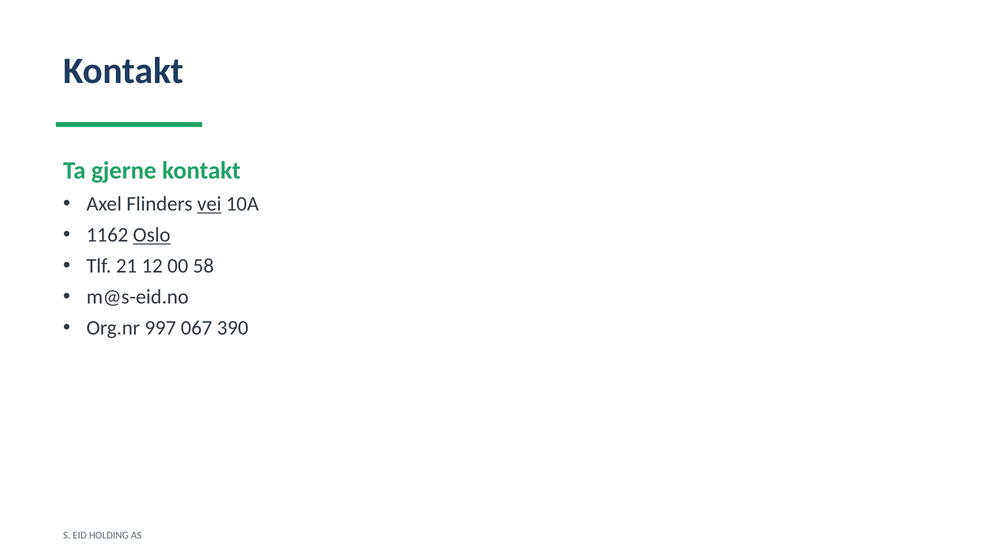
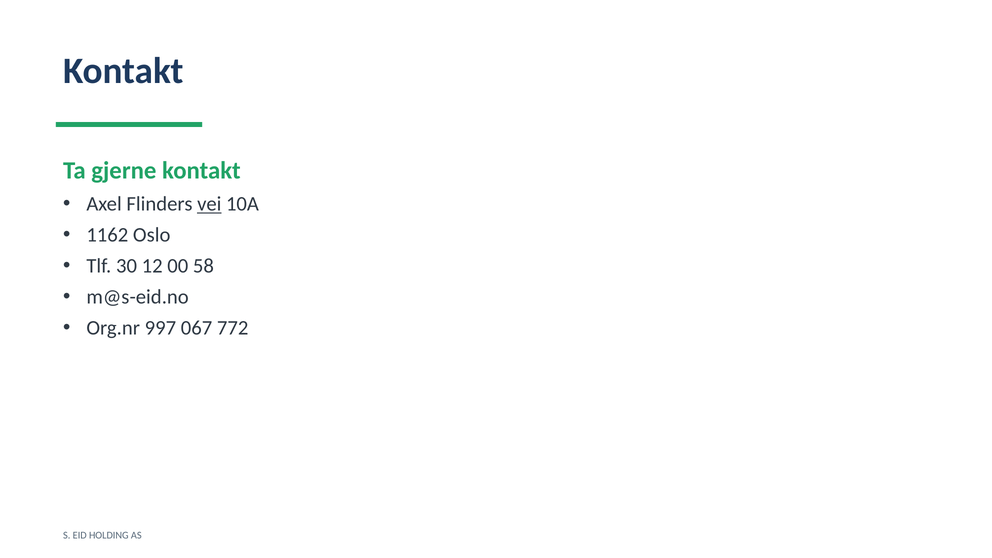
Oslo underline: present -> none (152, 235)
21: 21 -> 30 (126, 266)
390: 390 -> 772 (233, 328)
